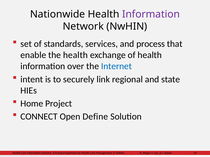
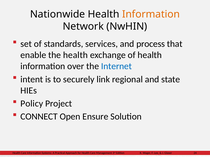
Information colour: purple -> orange (151, 14)
Home: Home -> Policy (32, 104)
Define: Define -> Ensure (95, 117)
